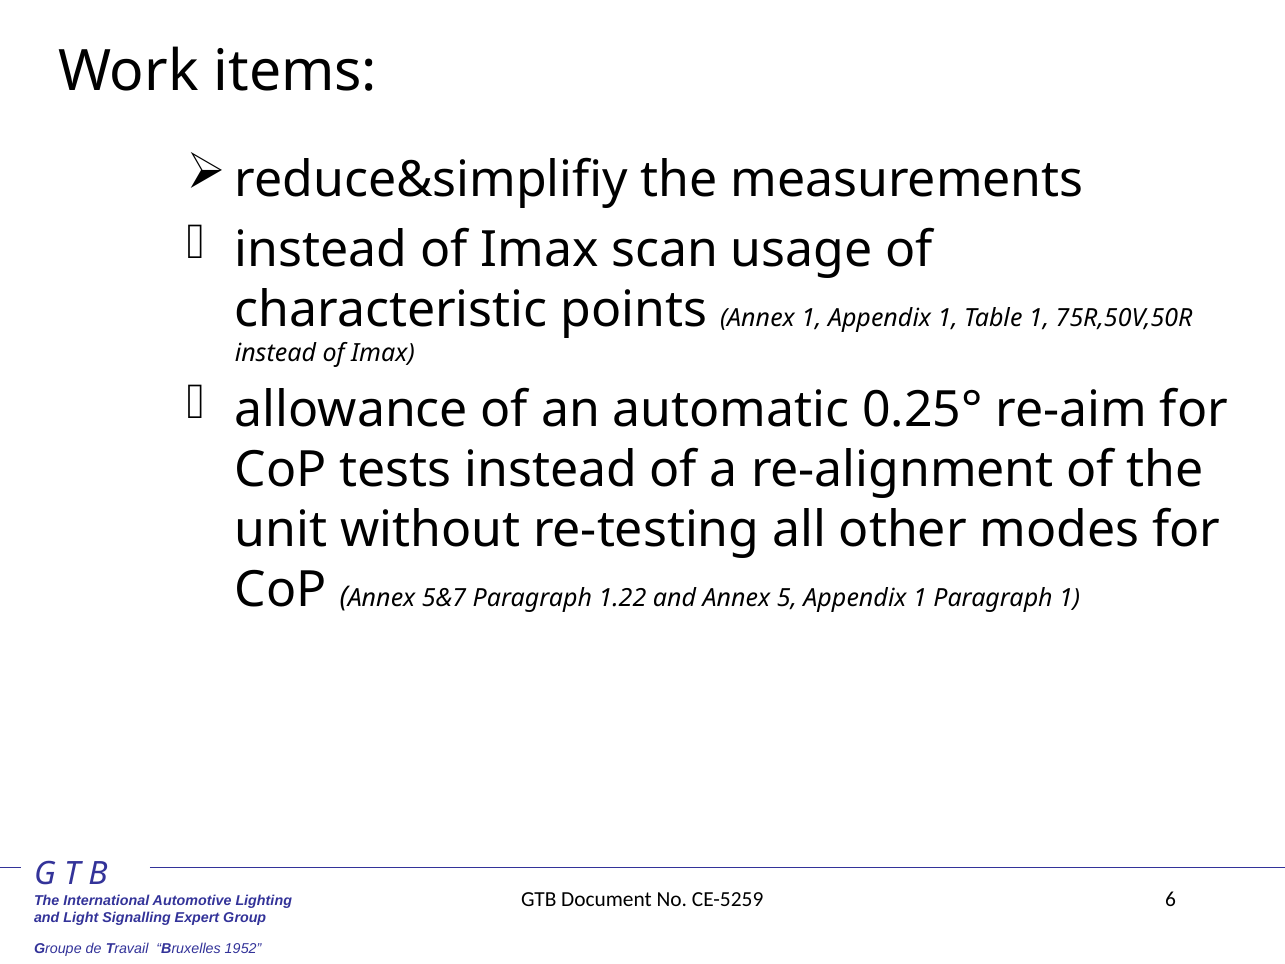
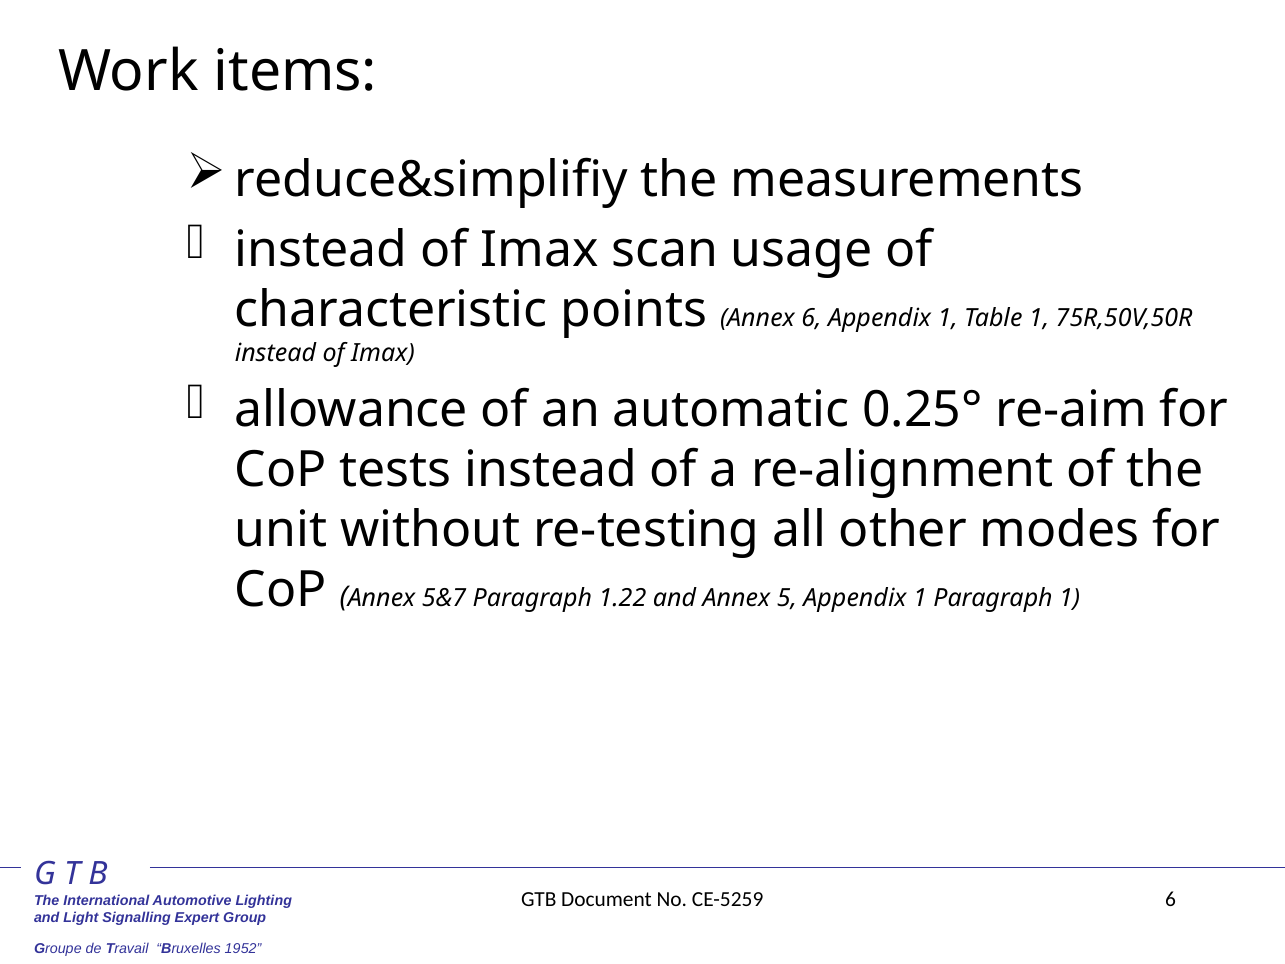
Annex 1: 1 -> 6 (811, 318)
